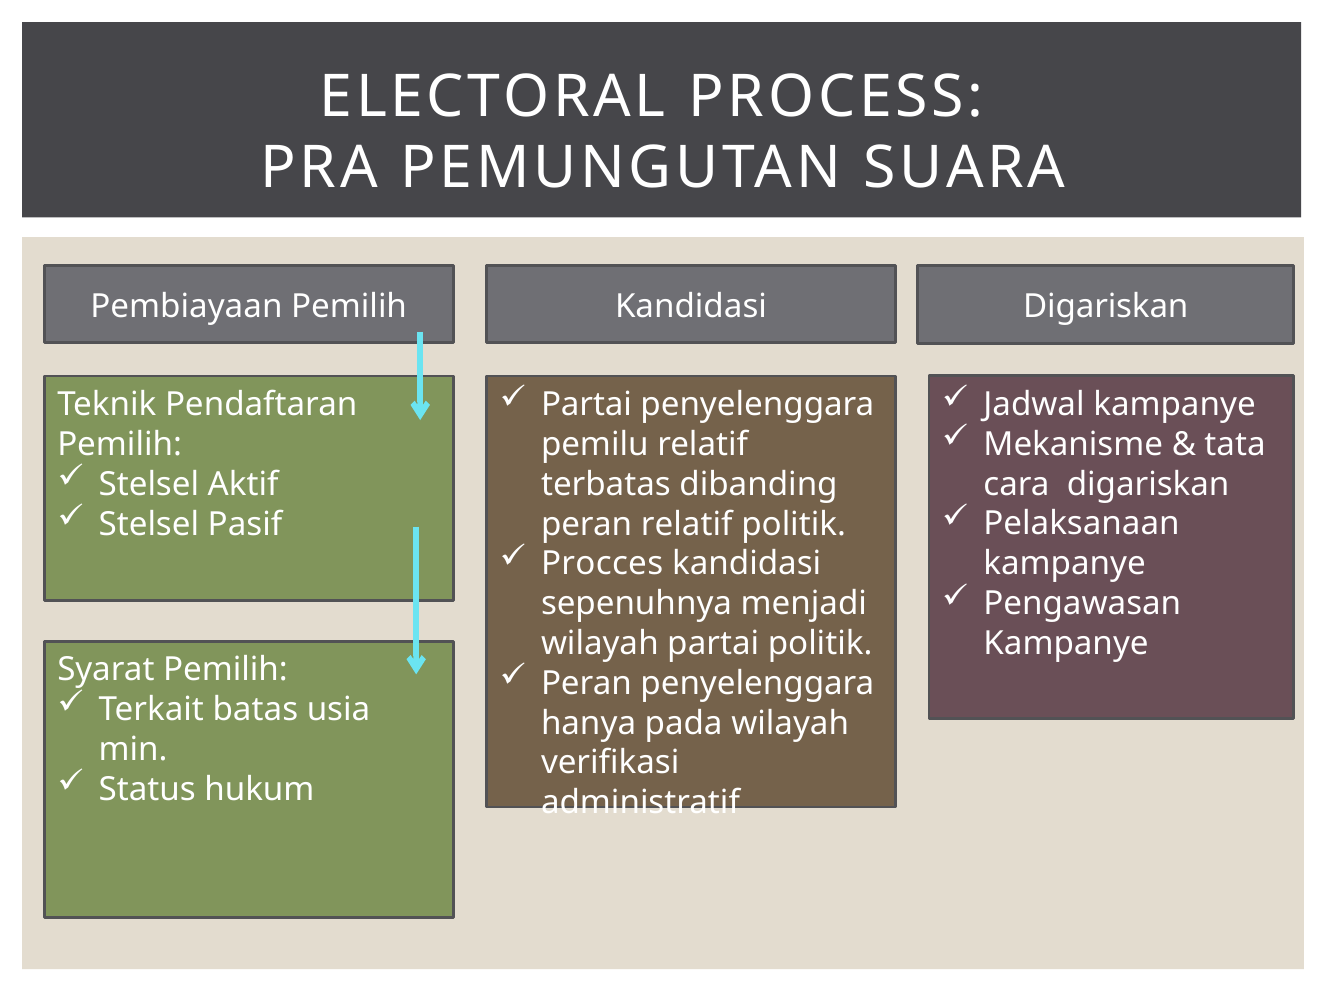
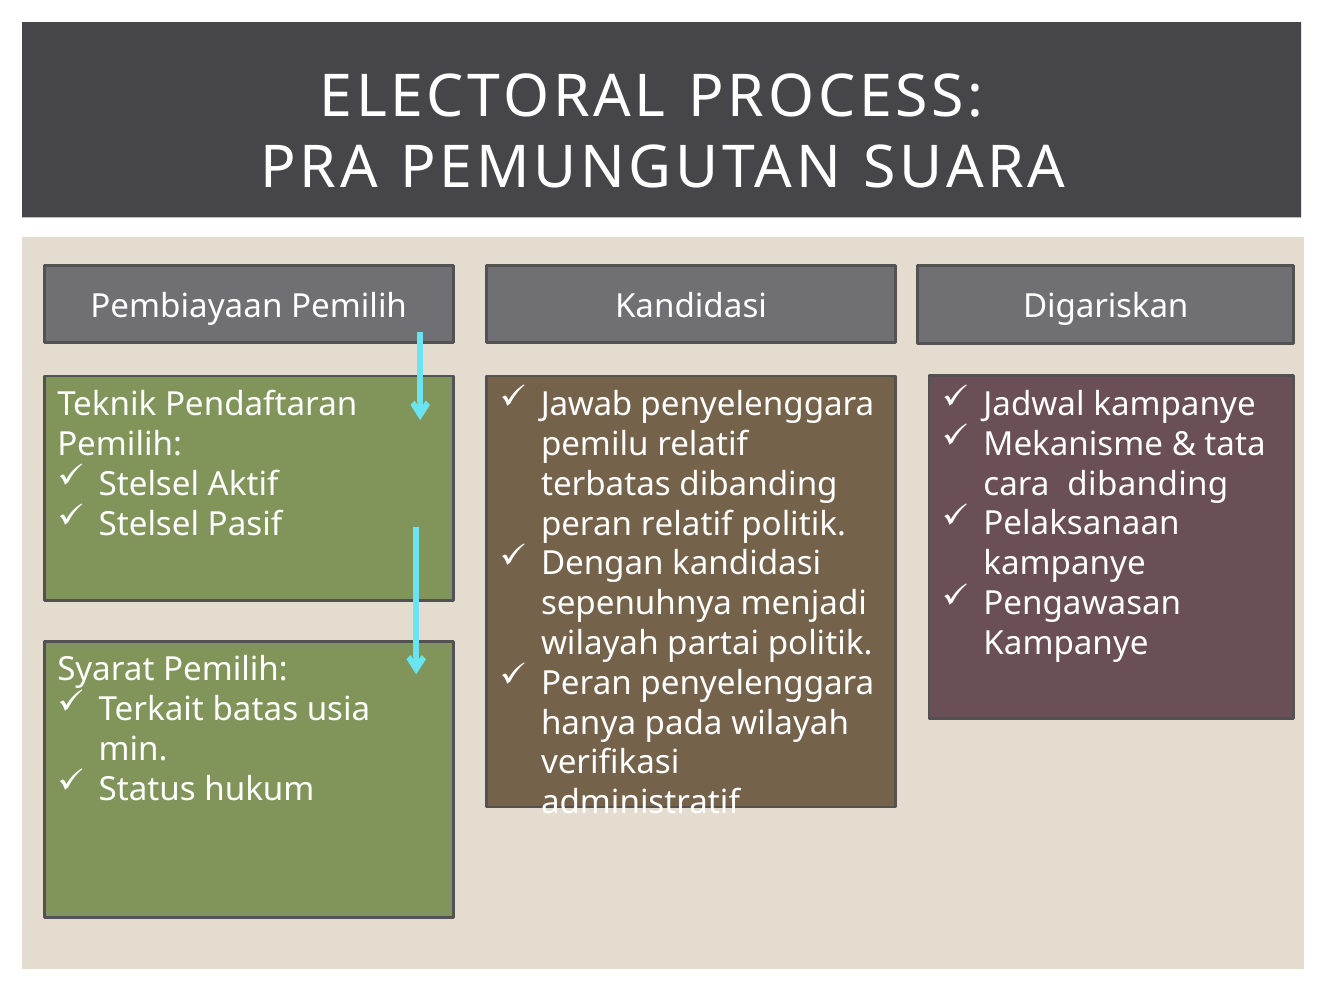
Partai: Partai -> Jawab (587, 405)
cara digariskan: digariskan -> dibanding (1148, 484)
Procces: Procces -> Dengan (602, 564)
